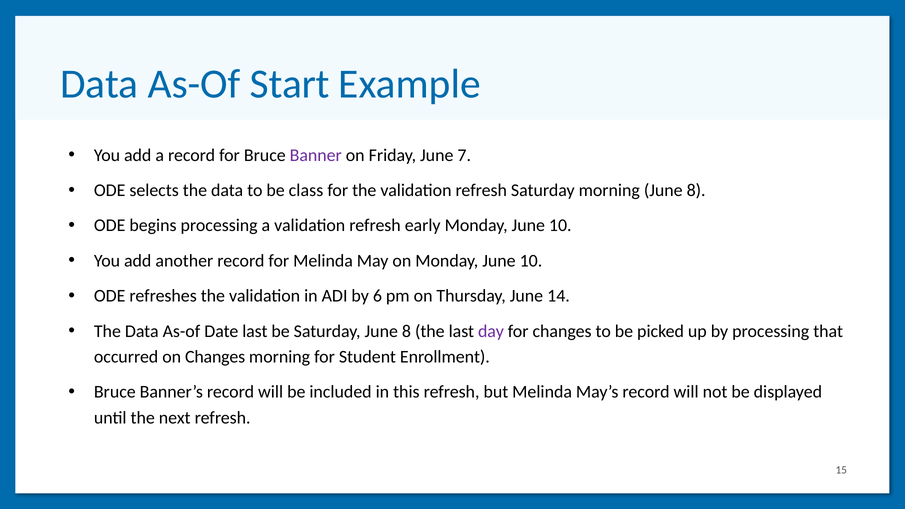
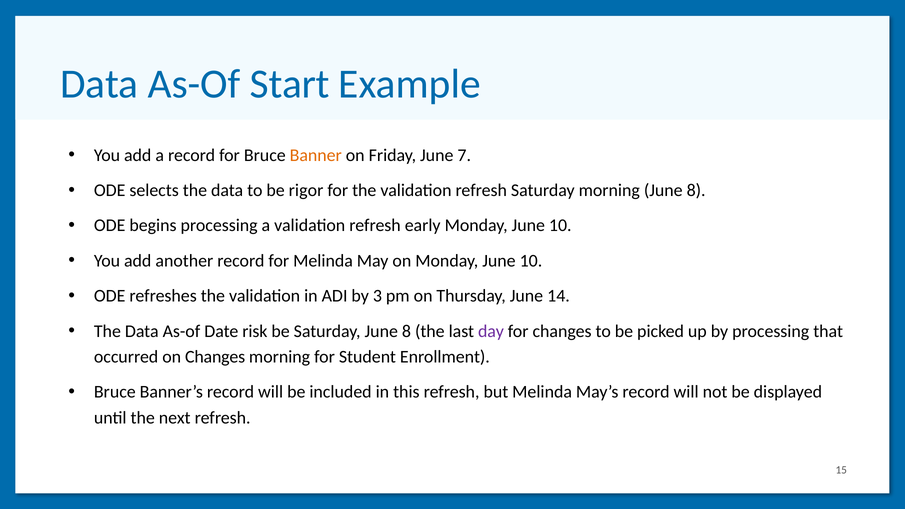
Banner colour: purple -> orange (316, 155)
class: class -> rigor (306, 190)
6: 6 -> 3 (377, 296)
Date last: last -> risk (255, 331)
